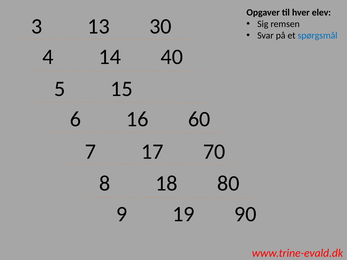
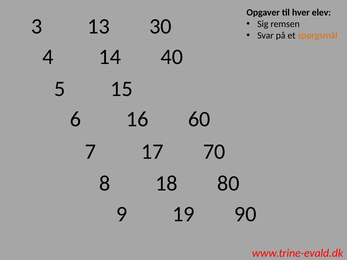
spørgsmål colour: blue -> orange (318, 35)
